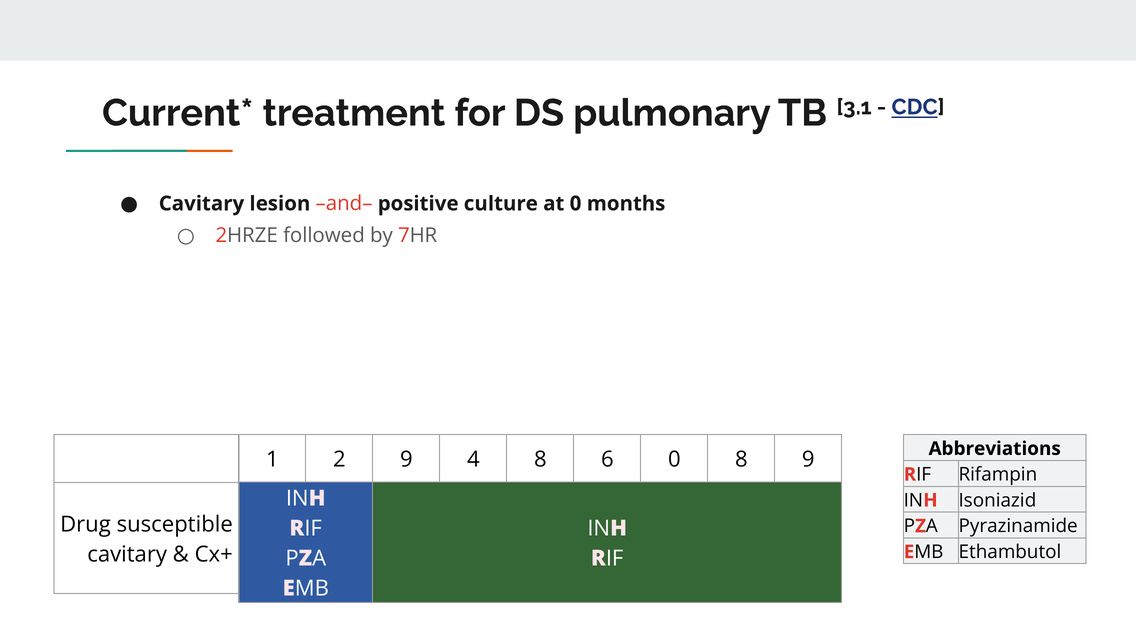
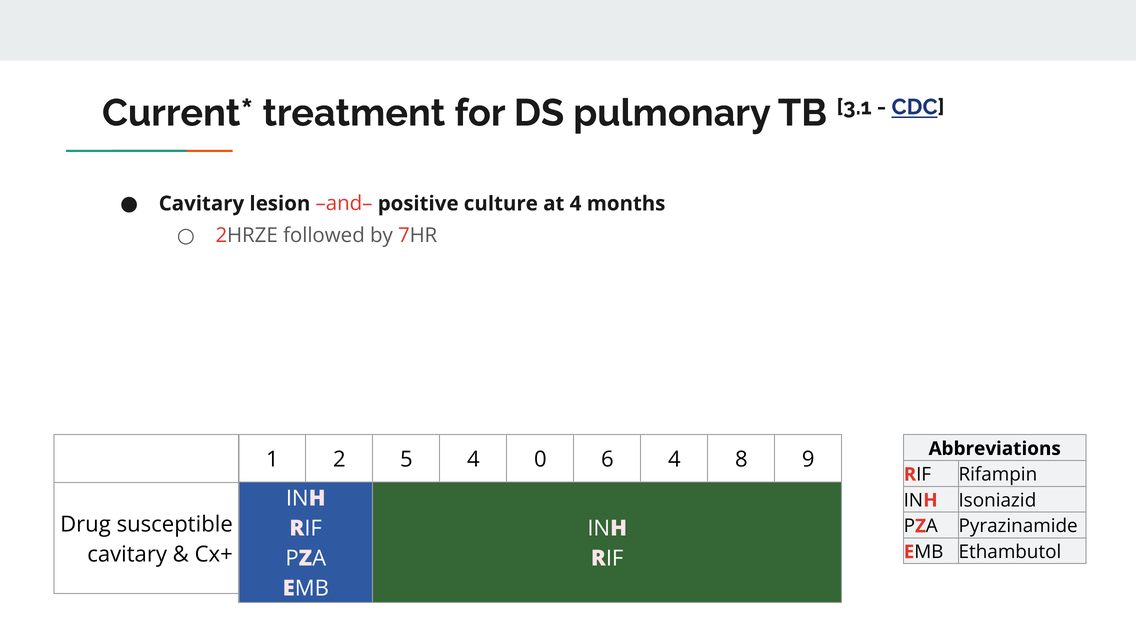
at 0: 0 -> 4 (576, 204)
2 9: 9 -> 5 (406, 460)
4 8: 8 -> 0 (540, 460)
6 0: 0 -> 4 (674, 460)
